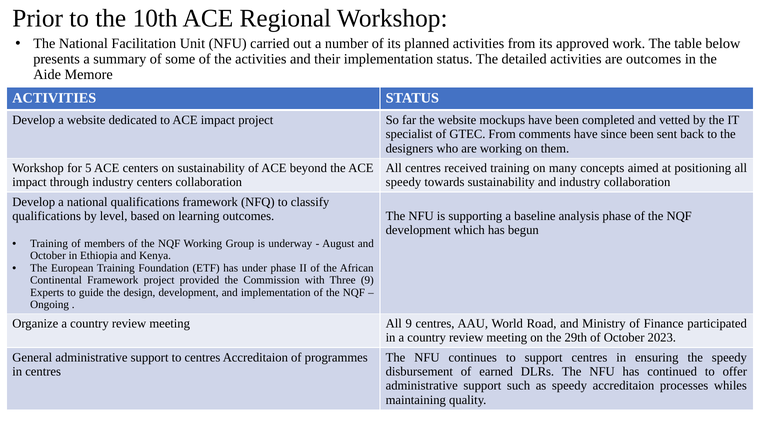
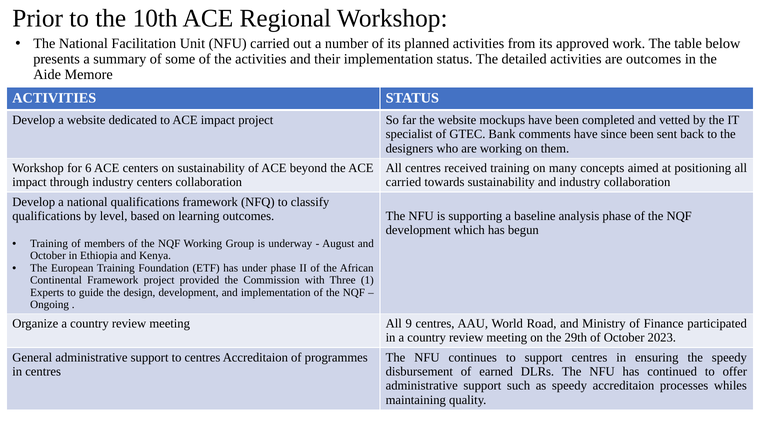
GTEC From: From -> Bank (502, 134)
5: 5 -> 6 (88, 168)
speedy: speedy -> carried (403, 182)
Three 9: 9 -> 1 (367, 280)
